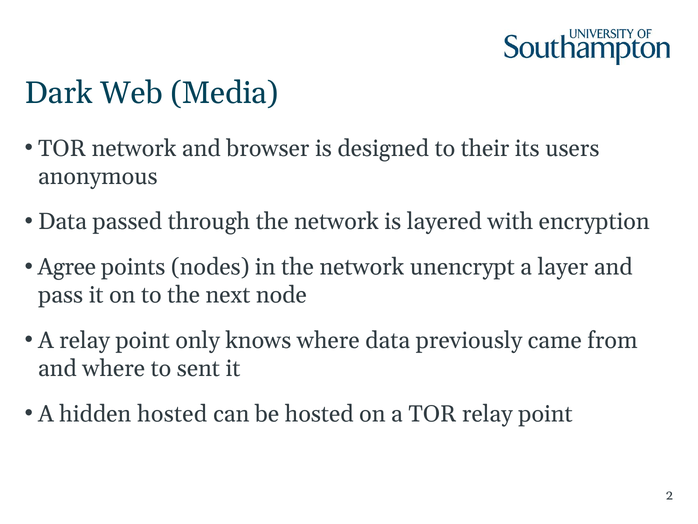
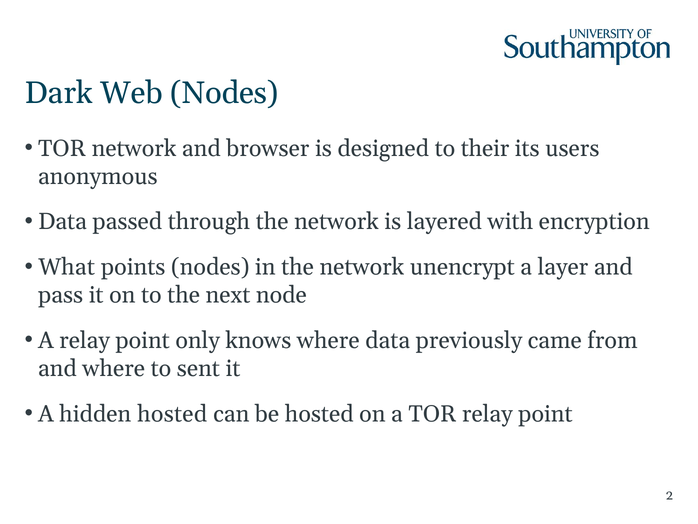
Web Media: Media -> Nodes (224, 93)
Agree: Agree -> What (67, 267)
